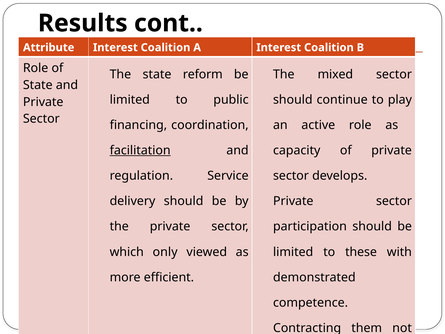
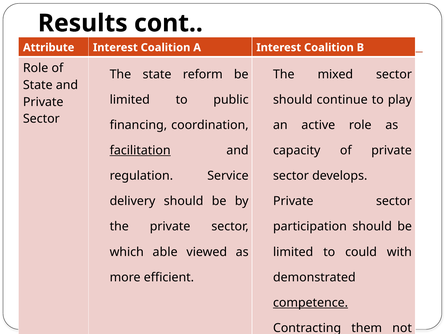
only: only -> able (165, 252)
these: these -> could (361, 252)
competence underline: none -> present (311, 302)
